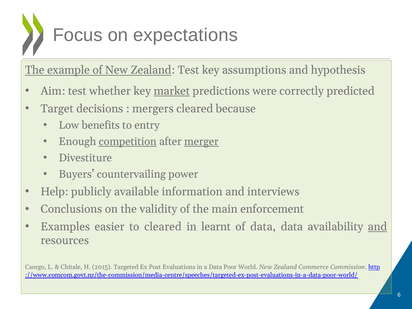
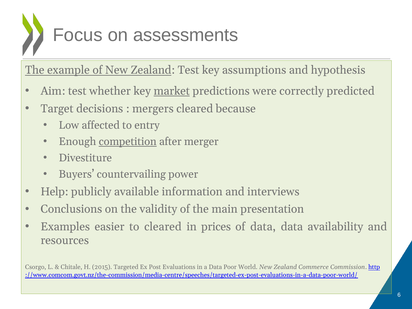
expectations: expectations -> assessments (186, 35)
benefits: benefits -> affected (101, 125)
merger underline: present -> none (201, 142)
enforcement: enforcement -> presentation (272, 209)
learnt: learnt -> prices (216, 227)
and underline: present -> none (377, 227)
